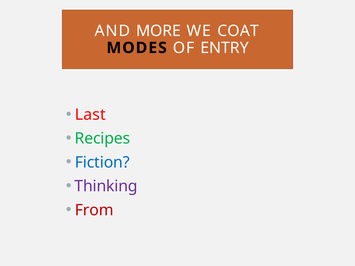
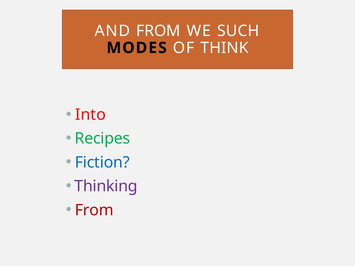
AND MORE: MORE -> FROM (158, 31)
COAT: COAT -> SUCH (238, 31)
ENTRY: ENTRY -> THINK (225, 48)
Last: Last -> Into (90, 115)
